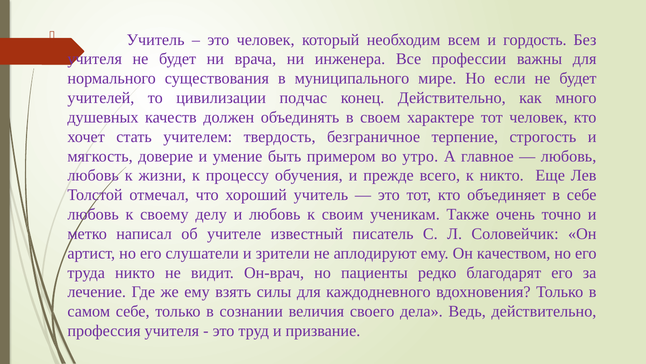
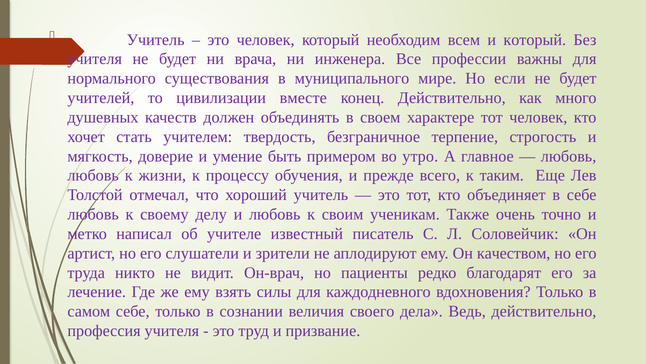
и гордость: гордость -> который (535, 40)
подчас: подчас -> вместе (303, 98)
к никто: никто -> таким (502, 175)
